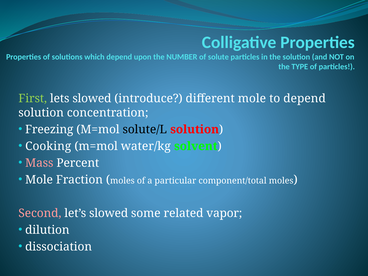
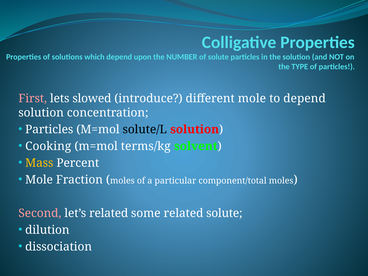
First colour: light green -> pink (33, 99)
Freezing: Freezing -> Particles (49, 129)
water/kg: water/kg -> terms/kg (146, 146)
Mass colour: pink -> yellow (39, 163)
let’s slowed: slowed -> related (109, 213)
related vapor: vapor -> solute (224, 213)
